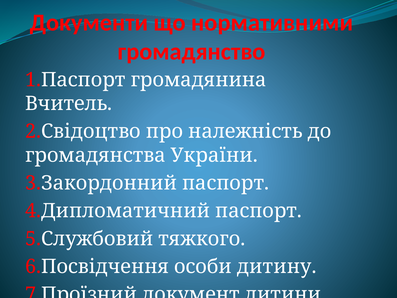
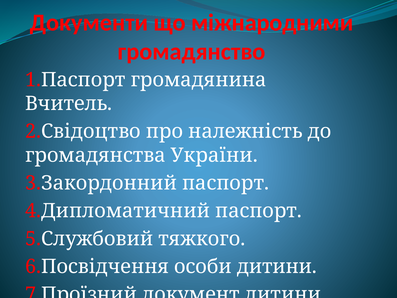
нормативними: нормативними -> міжнародними (272, 22)
особи дитину: дитину -> дитини (277, 266)
